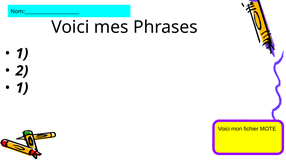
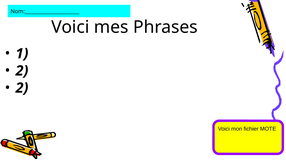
1: 1 -> 2 (22, 88)
